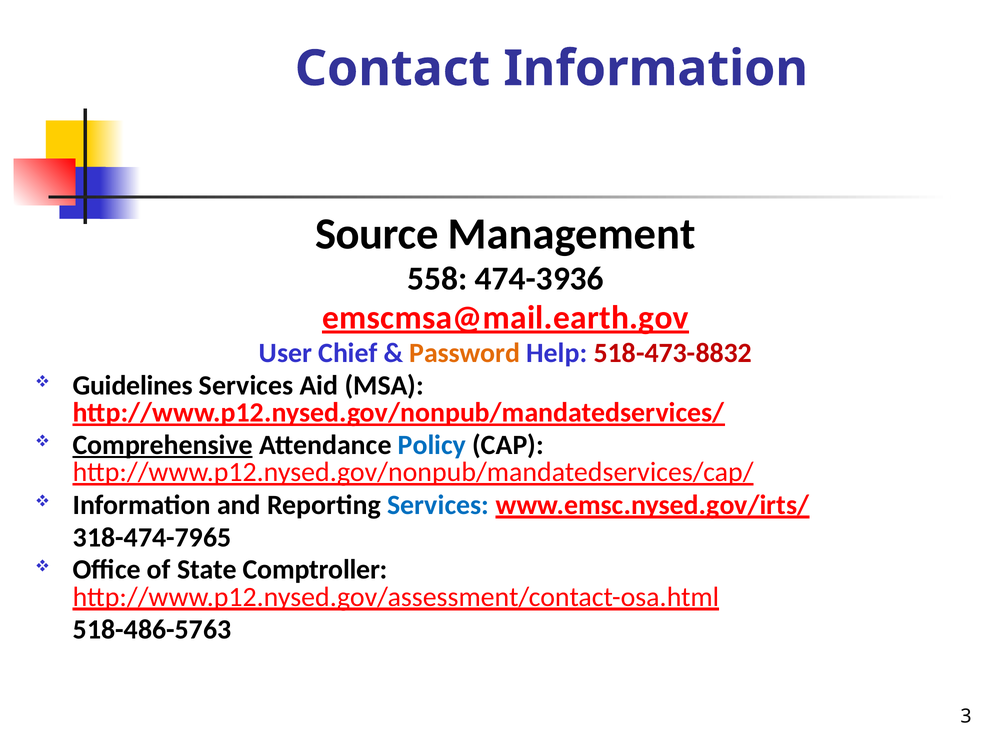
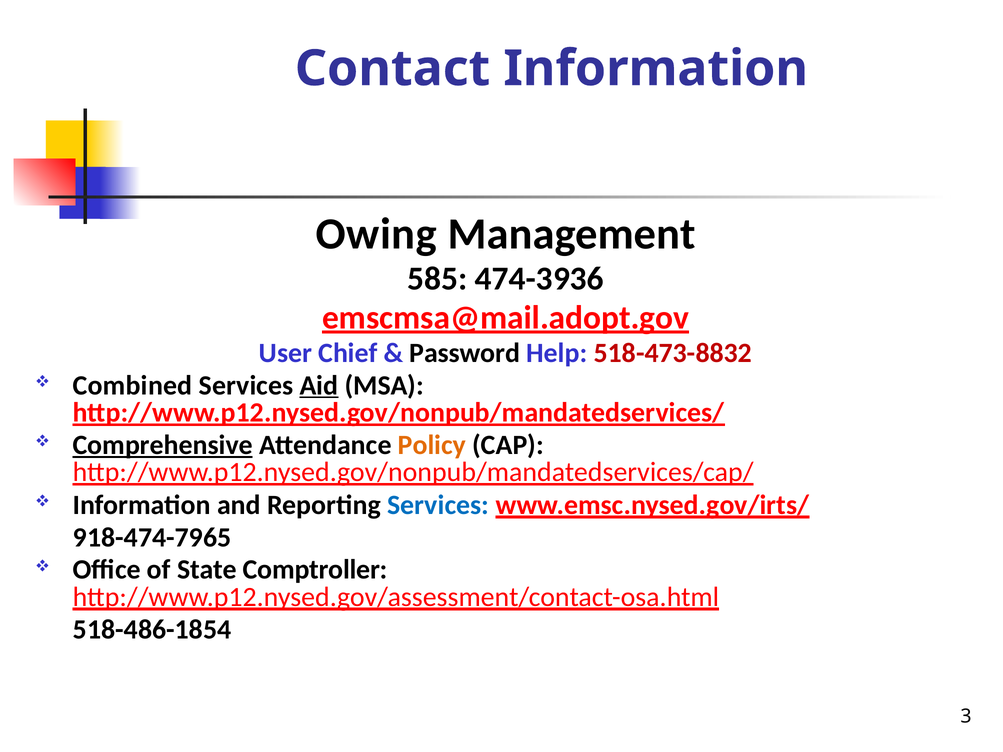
Source: Source -> Owing (376, 234)
558: 558 -> 585 (437, 279)
emscmsa@mail.earth.gov: emscmsa@mail.earth.gov -> emscmsa@mail.adopt.gov (506, 318)
Password colour: orange -> black (465, 353)
Guidelines: Guidelines -> Combined (133, 386)
Aid underline: none -> present (319, 386)
Policy colour: blue -> orange (432, 445)
318-474-7965: 318-474-7965 -> 918-474-7965 (152, 538)
518-486-5763: 518-486-5763 -> 518-486-1854 (152, 630)
